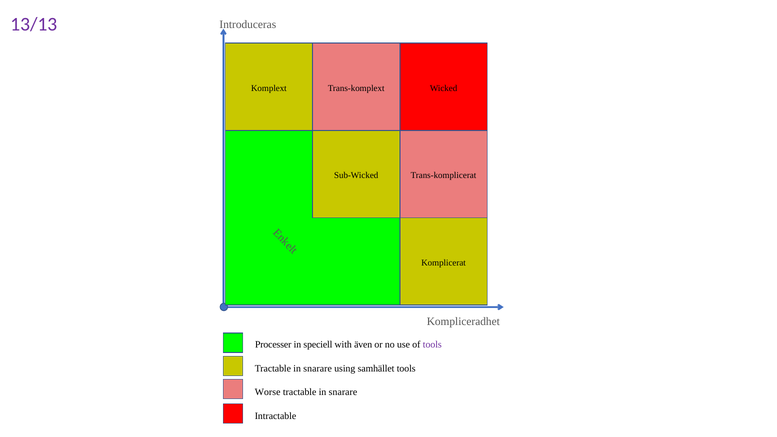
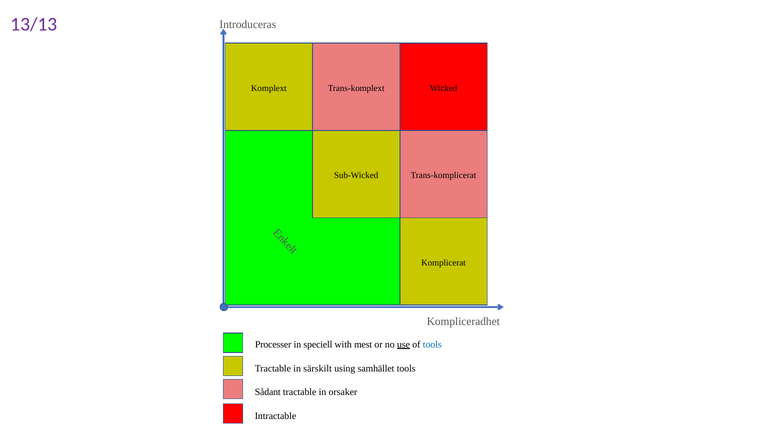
även: även -> mest (363, 344)
use underline: none -> present (404, 344)
tools colour: purple -> blue (432, 344)
snarare: snarare -> särskilt (318, 368)
Worse: Worse -> Sådant (268, 392)
snarare: snarare -> orsaker (343, 392)
